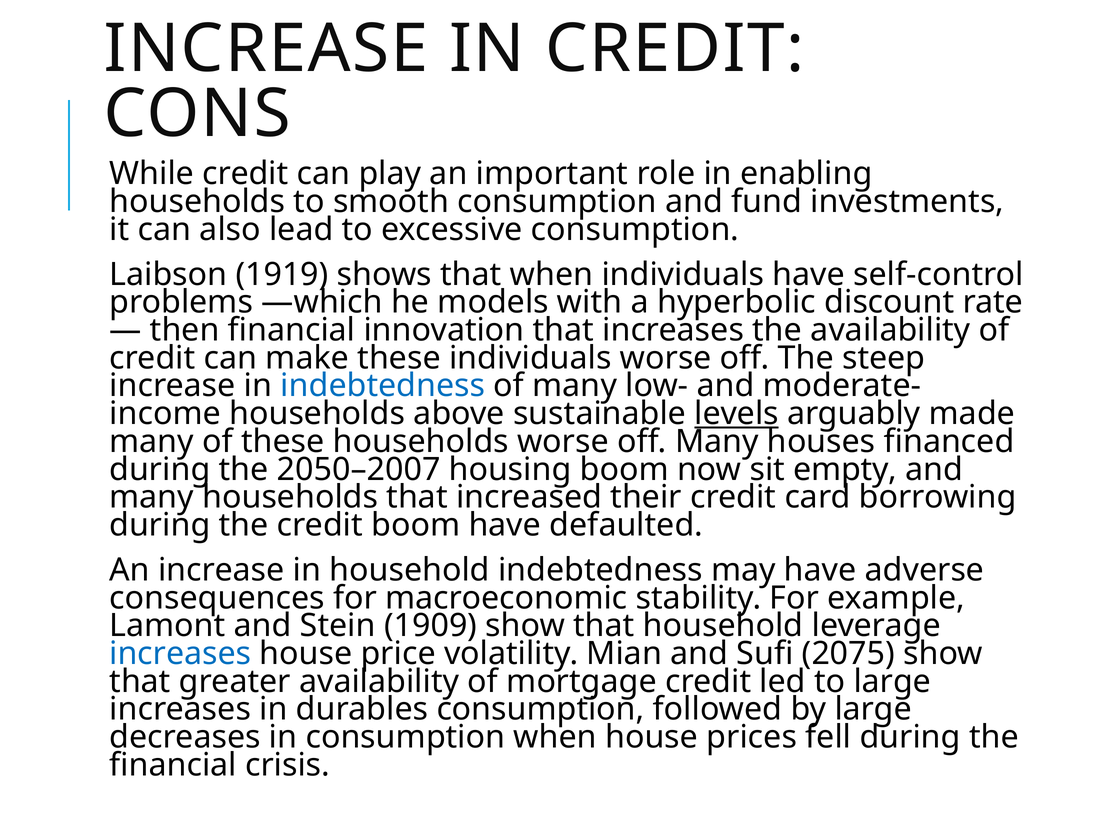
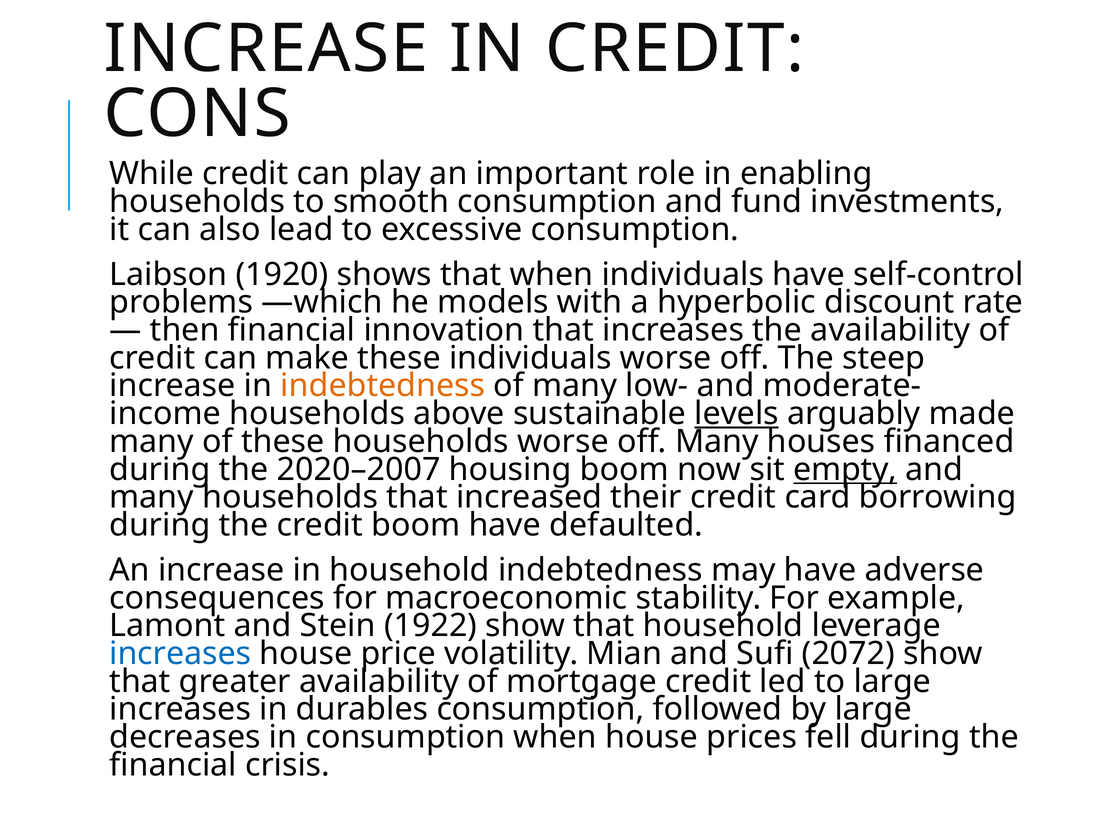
1919: 1919 -> 1920 (282, 274)
indebtedness colour: blue -> orange (383, 386)
2050–2007: 2050–2007 -> 2020–2007 (359, 469)
empty underline: none -> present (845, 469)
1909: 1909 -> 1922 (431, 626)
2075: 2075 -> 2072 (848, 653)
